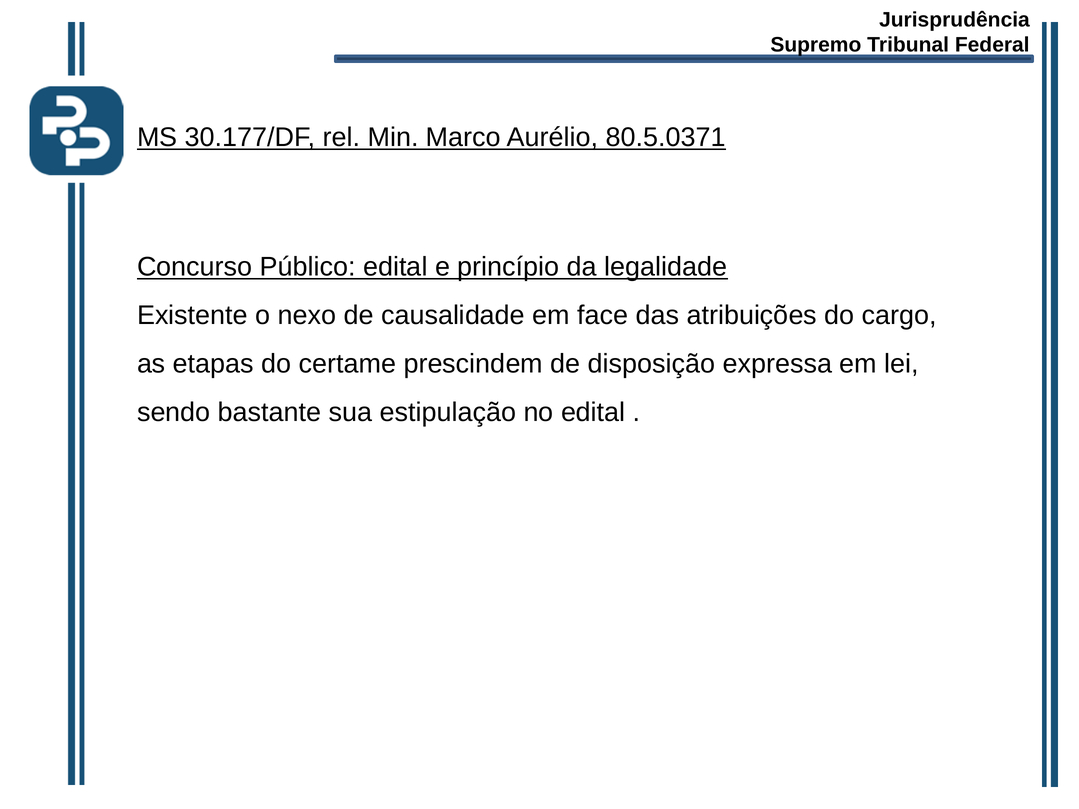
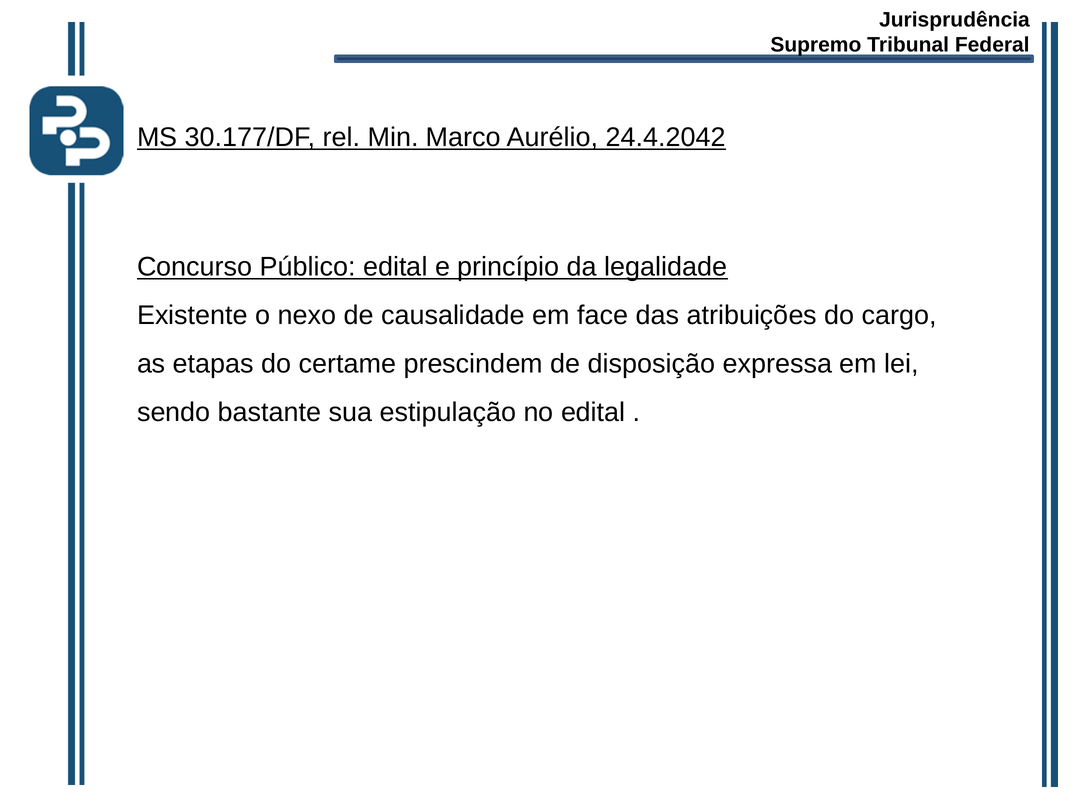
80.5.0371: 80.5.0371 -> 24.4.2042 (666, 137)
